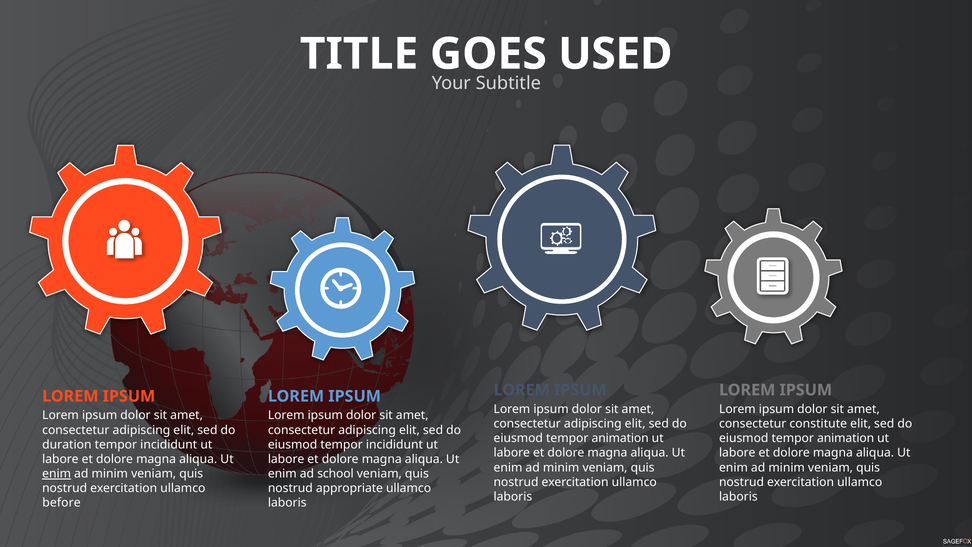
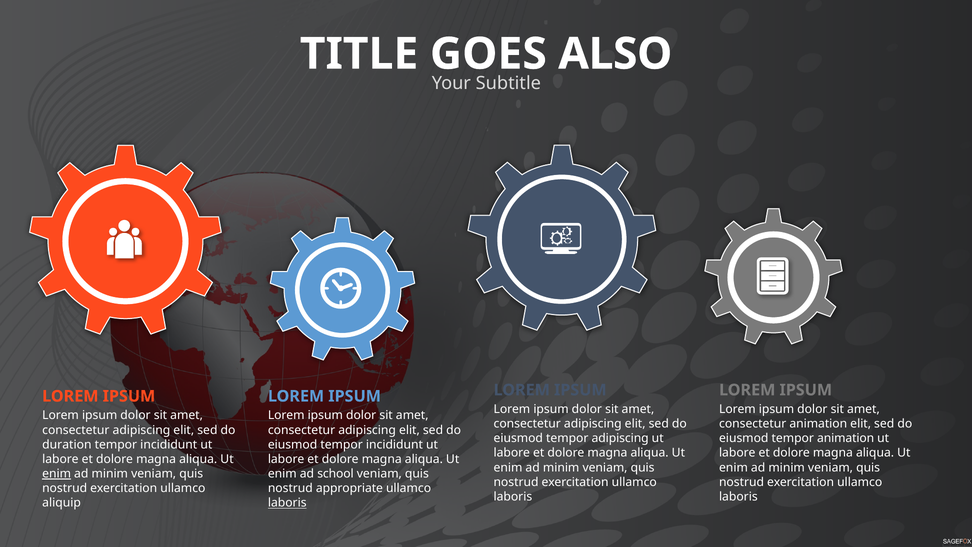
USED: USED -> ALSO (615, 54)
consectetur constitute: constitute -> animation (818, 424)
animation: animation -> adipiscing (620, 438)
before: before -> aliquip (62, 503)
laboris underline: none -> present (287, 503)
